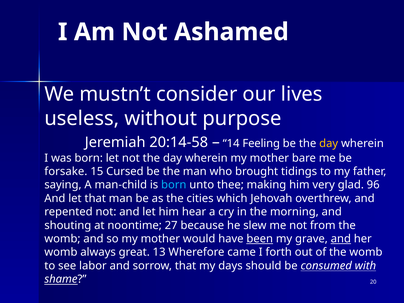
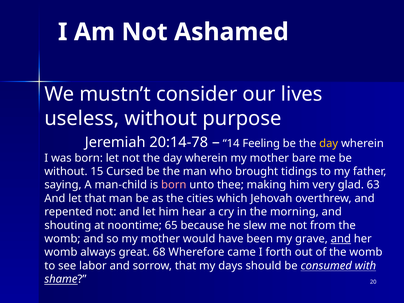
20:14-58: 20:14-58 -> 20:14-78 (179, 143)
forsake: forsake -> without (66, 171)
born colour: light blue -> pink (174, 185)
96: 96 -> 63 (373, 185)
27: 27 -> 65 (171, 225)
been underline: present -> none (260, 239)
13: 13 -> 68 (159, 252)
